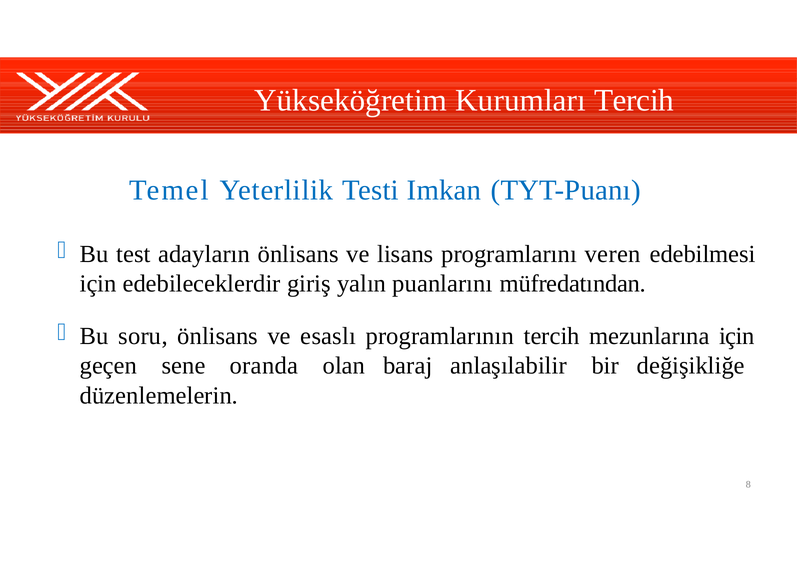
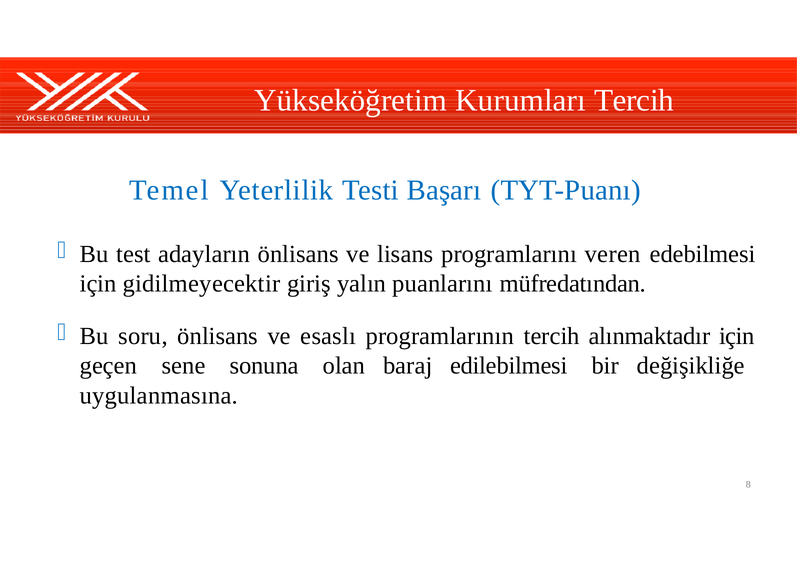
Imkan: Imkan -> Başarı (444, 191)
edebileceklerdir: edebileceklerdir -> gidilmeyecektir (202, 284)
mezunlarına: mezunlarına -> alınmaktadır (649, 337)
oranda: oranda -> sonuna (264, 366)
anlaşılabilir: anlaşılabilir -> edilebilmesi (509, 366)
düzenlemelerin: düzenlemelerin -> uygulanmasına (159, 396)
